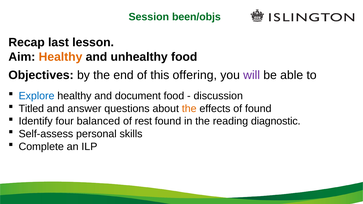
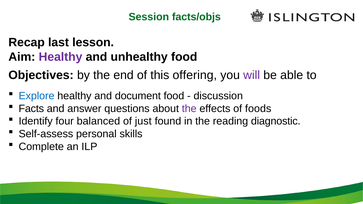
been/objs: been/objs -> facts/objs (196, 17)
Healthy colour: orange -> purple (61, 57)
Titled: Titled -> Facts (31, 109)
the colour: orange -> purple (189, 109)
of found: found -> foods (258, 109)
rest: rest -> just (143, 121)
